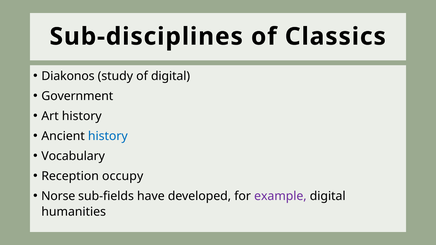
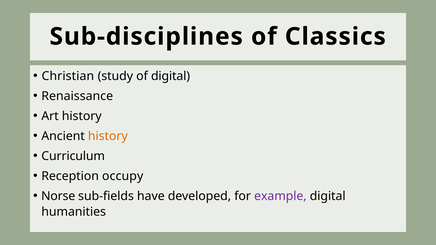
Diakonos: Diakonos -> Christian (68, 76)
Government: Government -> Renaissance (77, 96)
history colour: blue -> orange (108, 136)
Vocabulary: Vocabulary -> Curriculum (73, 156)
